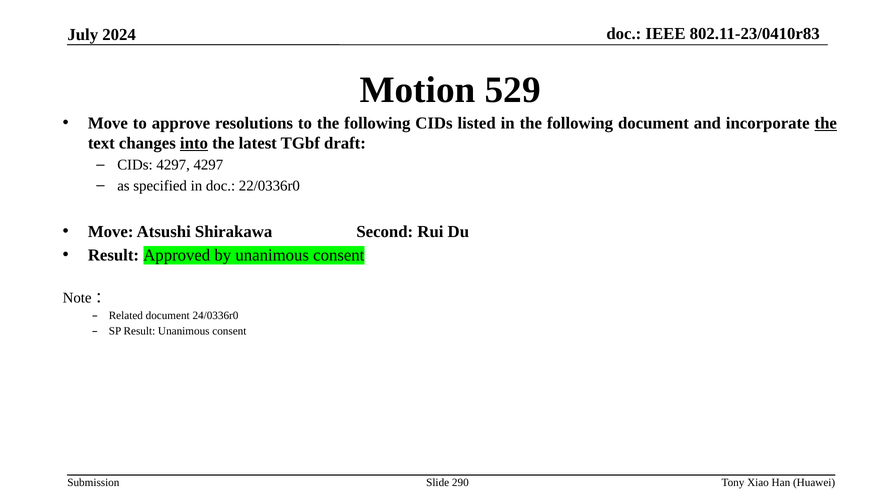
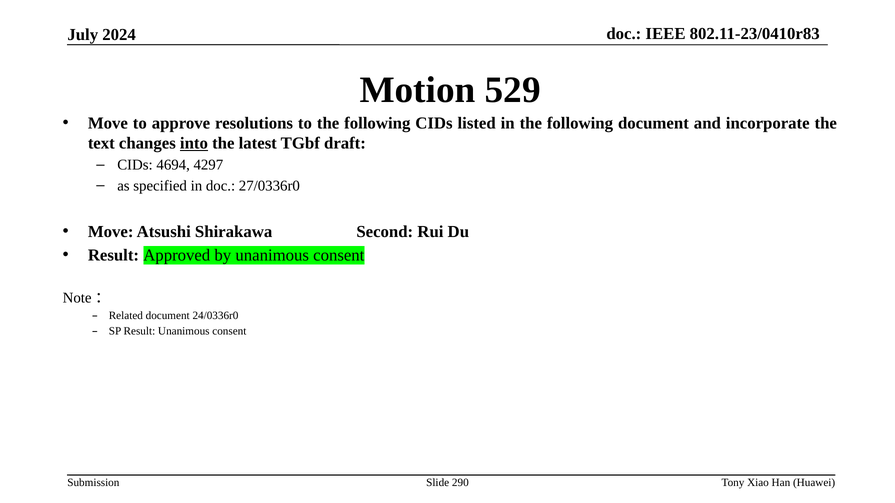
the underline: present -> none (826, 123)
CIDs 4297: 4297 -> 4694 (173, 165)
22/0336r0: 22/0336r0 -> 27/0336r0 (269, 186)
